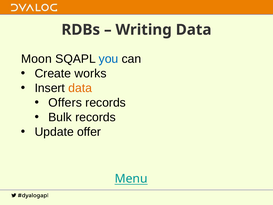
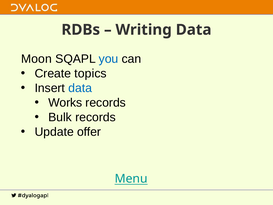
works: works -> topics (91, 73)
data colour: orange -> blue (80, 88)
Offers: Offers -> Works (65, 103)
